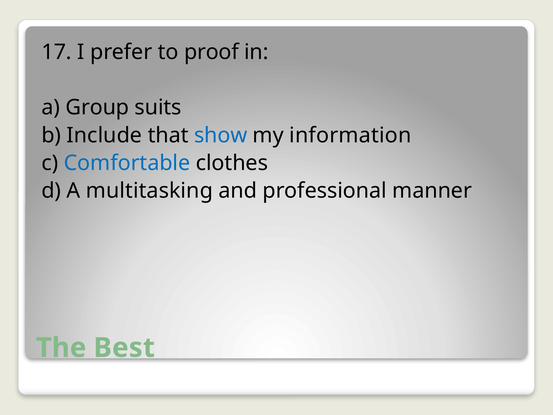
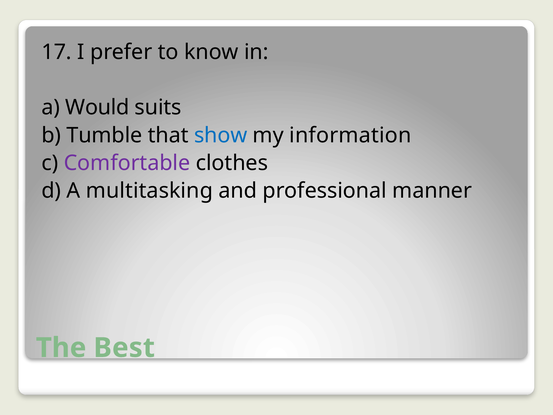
proof: proof -> know (211, 52)
Group: Group -> Would (97, 107)
Include: Include -> Tumble (104, 135)
Comfortable colour: blue -> purple (127, 163)
